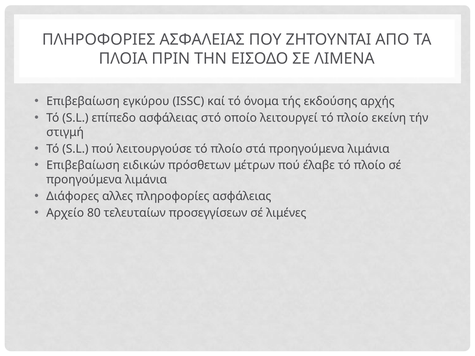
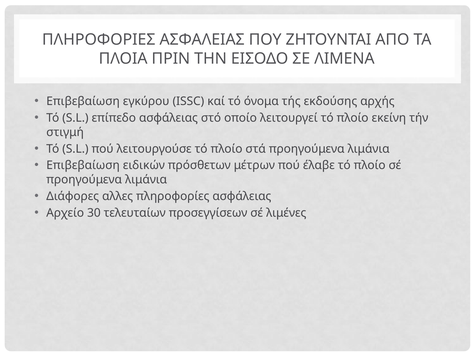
80: 80 -> 30 (94, 213)
